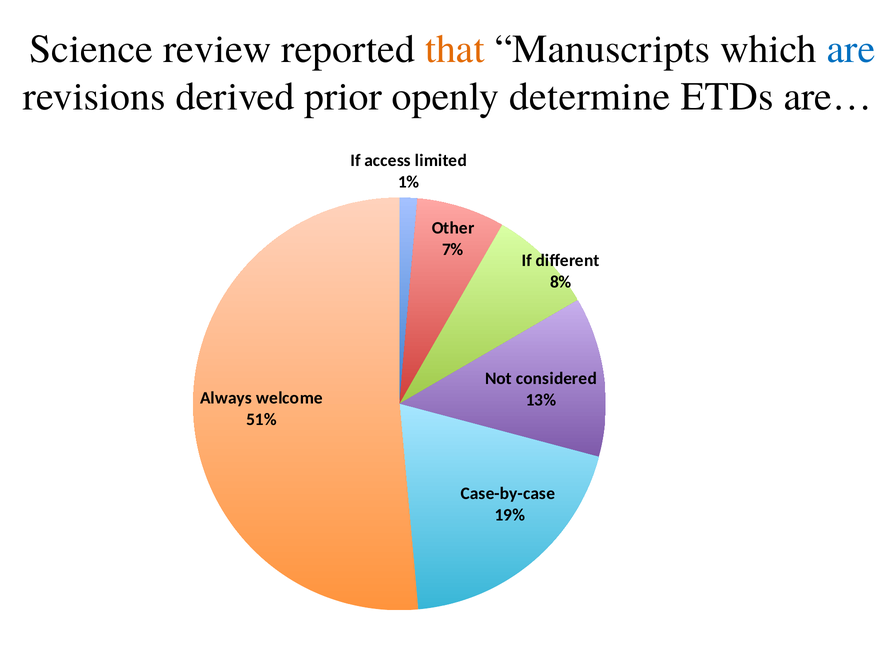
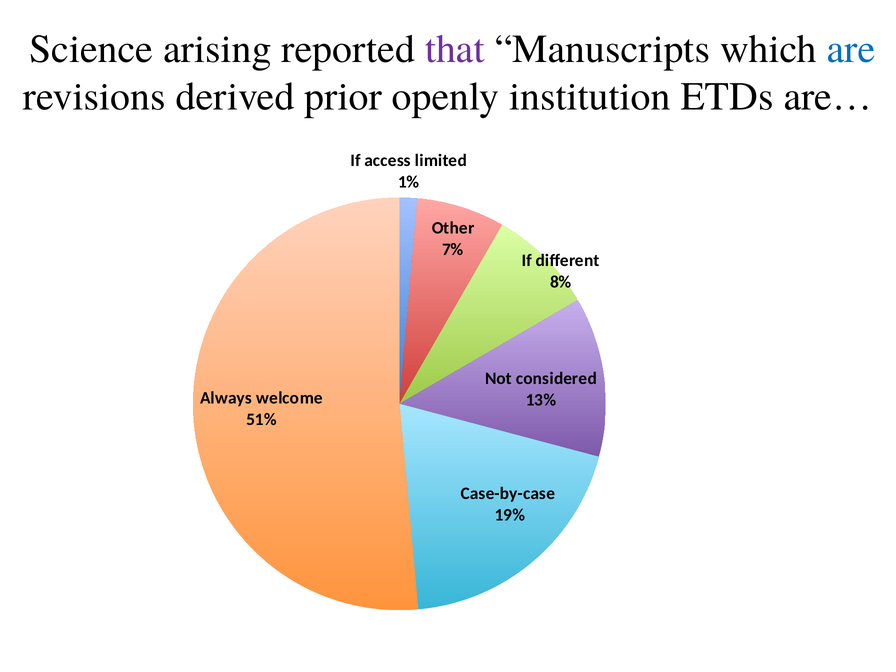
review: review -> arising (217, 49)
that colour: orange -> purple (455, 49)
determine: determine -> institution (590, 97)
